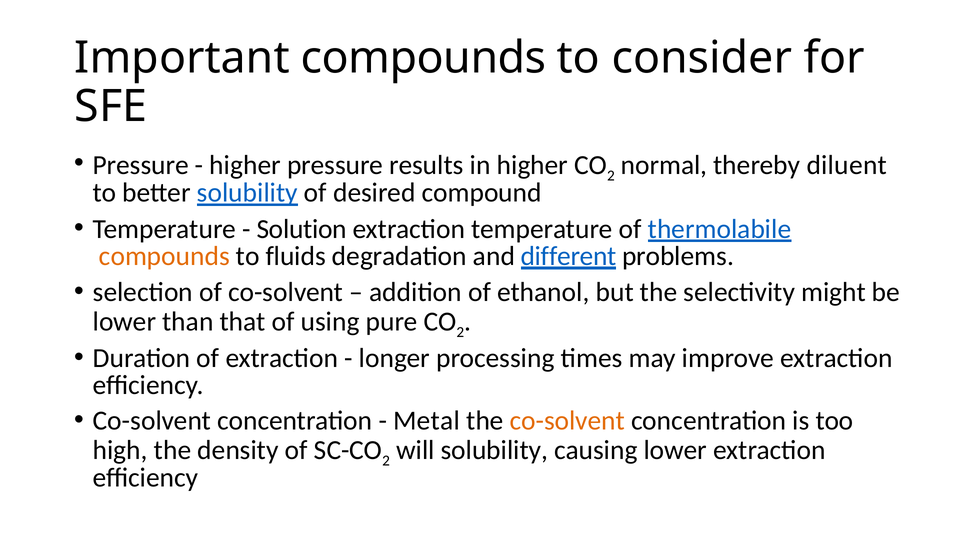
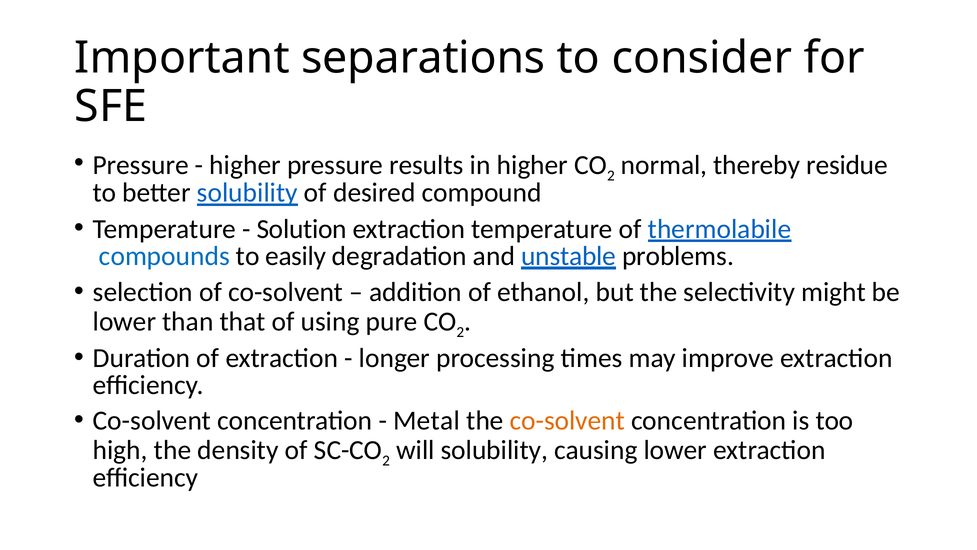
Important compounds: compounds -> separations (423, 58)
diluent: diluent -> residue (847, 165)
compounds colour: orange -> blue (164, 256)
fluids: fluids -> easily (296, 256)
different: different -> unstable (569, 256)
